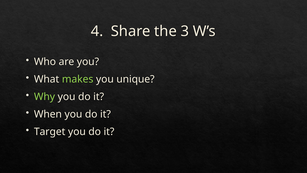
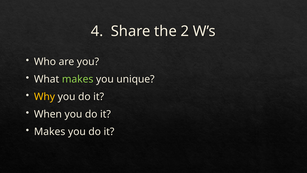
3: 3 -> 2 (185, 31)
Why colour: light green -> yellow (44, 96)
Target: Target -> Makes (50, 131)
